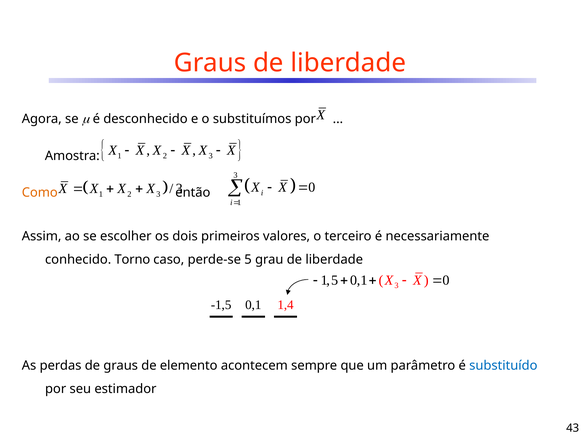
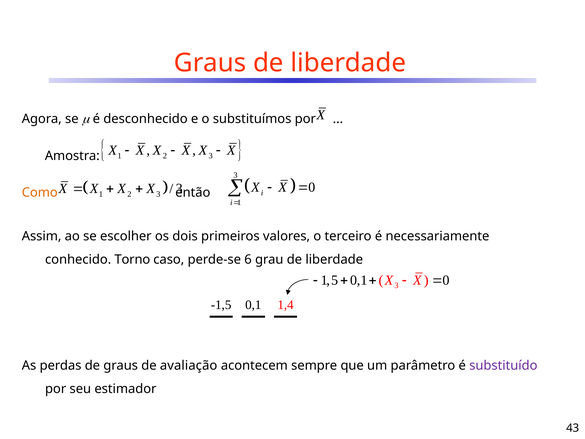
5: 5 -> 6 (248, 260)
elemento: elemento -> avaliação (189, 365)
substituído colour: blue -> purple (503, 365)
